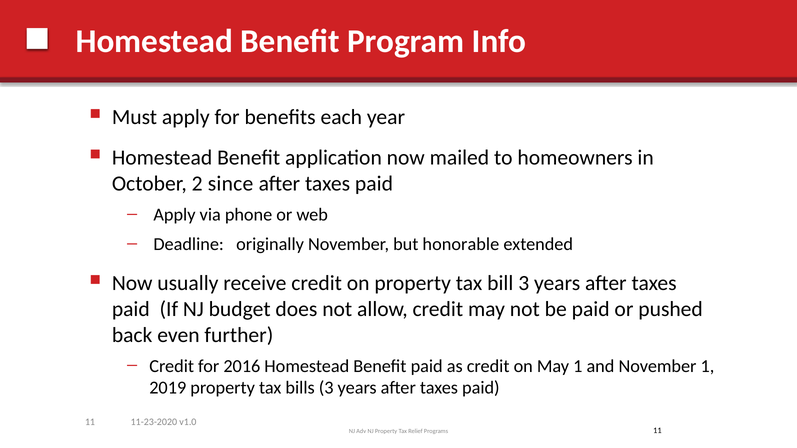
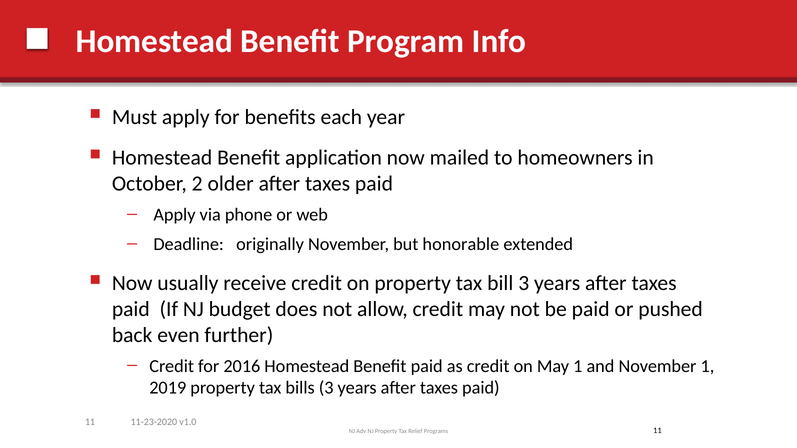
since: since -> older (231, 184)
